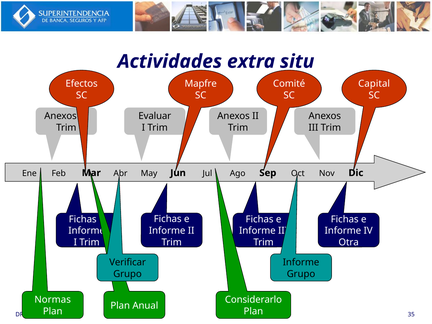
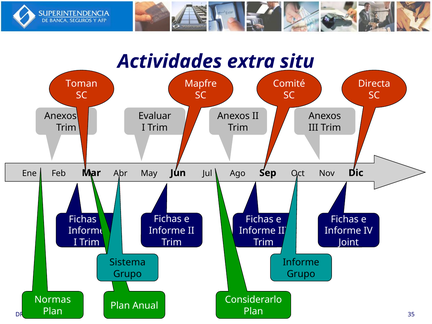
Efectos: Efectos -> Toman (82, 84)
Capital: Capital -> Directa (374, 84)
Otra: Otra -> Joint (349, 242)
Verificar: Verificar -> Sistema (127, 262)
